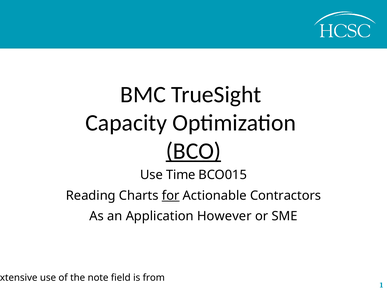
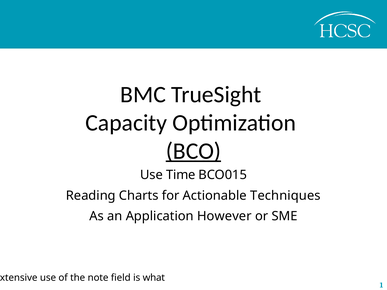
for underline: present -> none (171, 196)
Contractors: Contractors -> Techniques (285, 196)
from: from -> what (154, 278)
